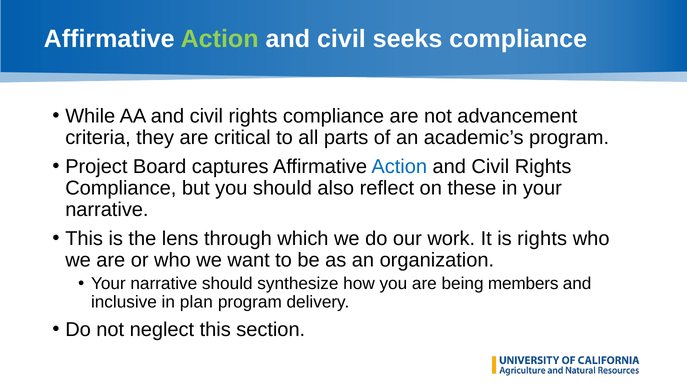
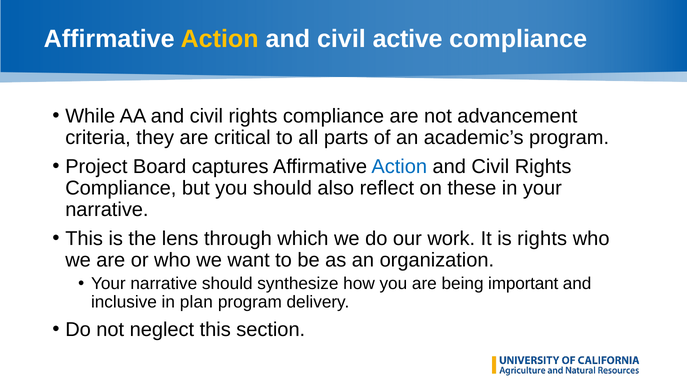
Action colour: light green -> yellow (220, 39)
seeks: seeks -> active (408, 39)
members: members -> important (523, 284)
